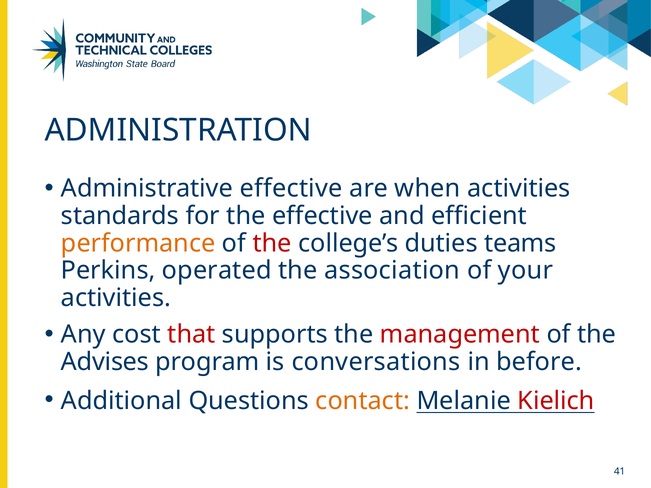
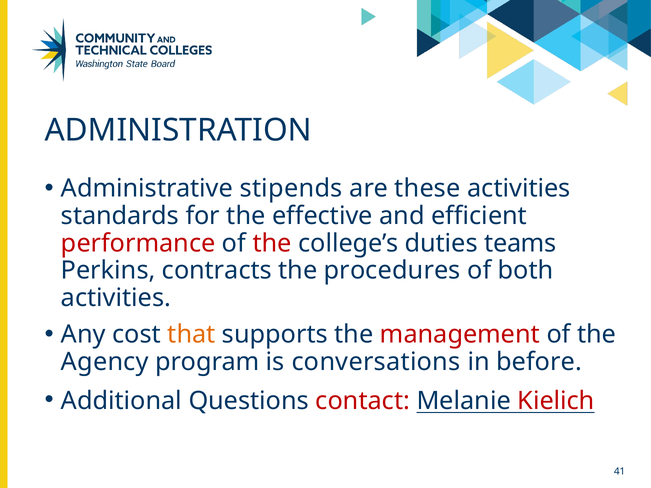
Administrative effective: effective -> stipends (291, 189)
when: when -> these (427, 189)
performance colour: orange -> red (138, 243)
operated: operated -> contracts (217, 271)
association: association -> procedures (392, 271)
your: your -> both (526, 271)
that colour: red -> orange (191, 335)
Advises: Advises -> Agency (105, 362)
contact colour: orange -> red (363, 401)
